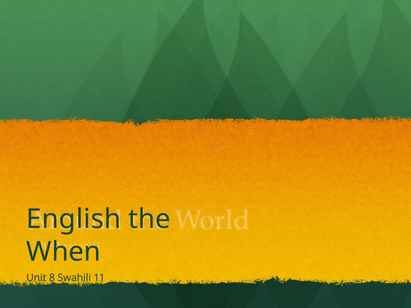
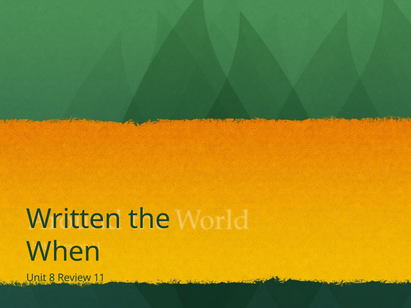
English: English -> Written (74, 219)
Swahili: Swahili -> Review (74, 278)
